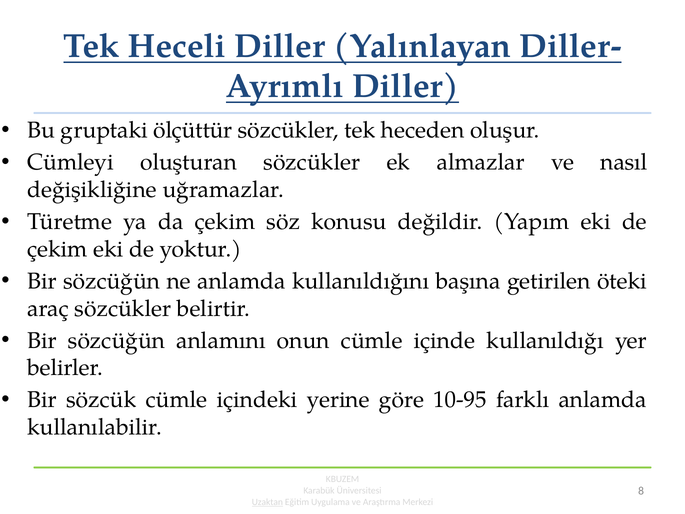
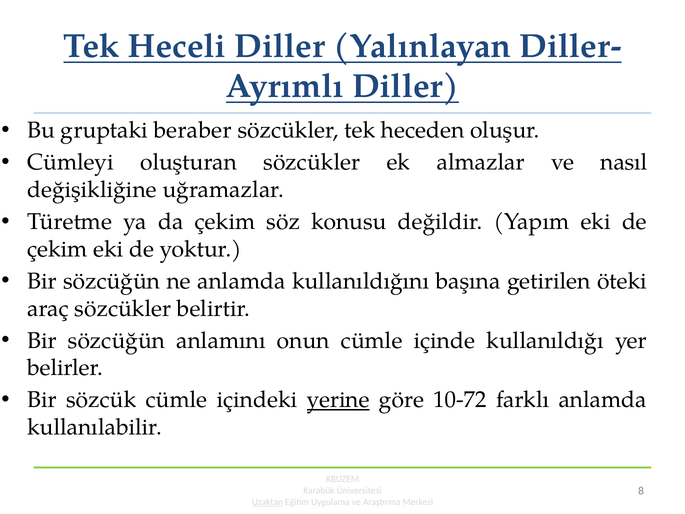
ölçüttür: ölçüttür -> beraber (193, 130)
yerine underline: none -> present (338, 400)
10-95: 10-95 -> 10-72 (460, 400)
